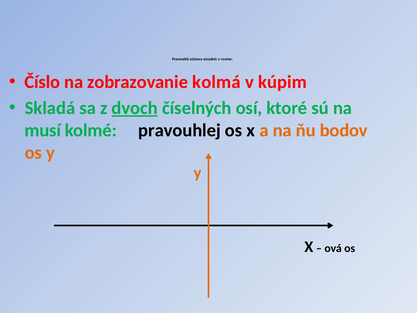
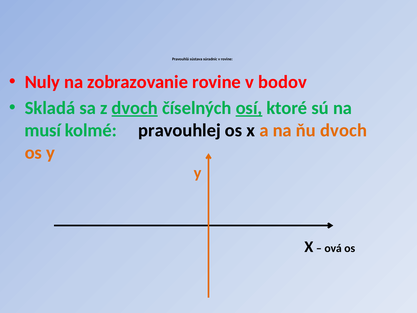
Číslo: Číslo -> Nuly (42, 82)
zobrazovanie kolmá: kolmá -> rovine (217, 82)
kúpim: kúpim -> bodov (282, 82)
osí underline: none -> present (249, 108)
ňu bodov: bodov -> dvoch (344, 130)
